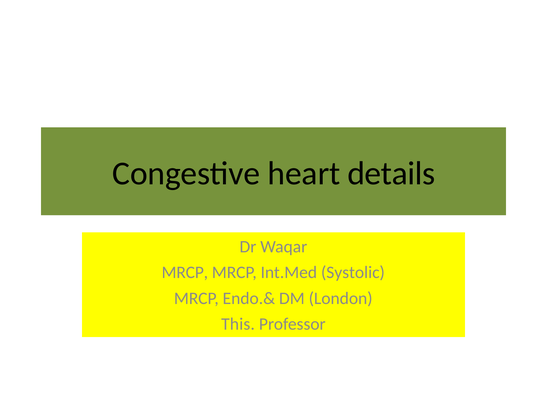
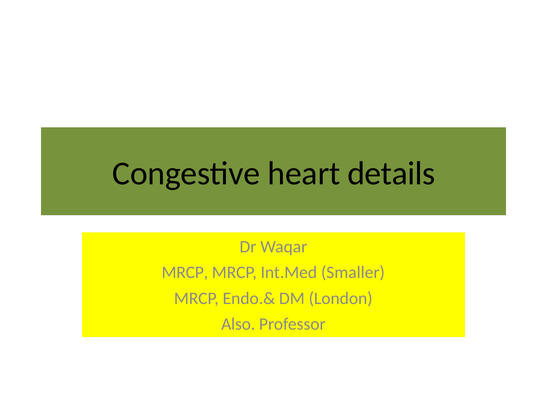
Systolic: Systolic -> Smaller (353, 273)
This: This -> Also (238, 324)
